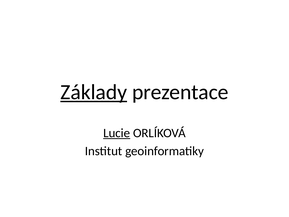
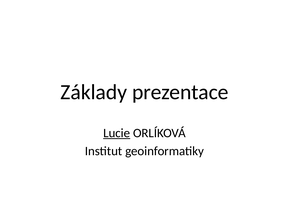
Základy underline: present -> none (94, 92)
